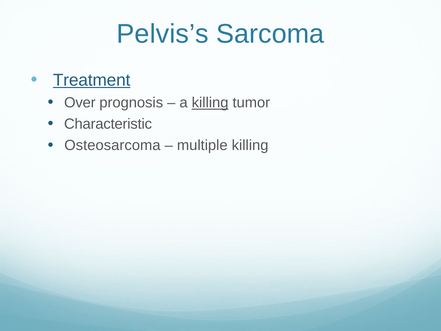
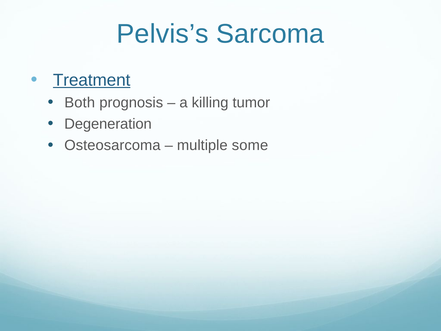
Over: Over -> Both (80, 103)
killing underline: present -> none (210, 103)
Characteristic: Characteristic -> Degeneration (108, 124)
multiple killing: killing -> some (250, 145)
